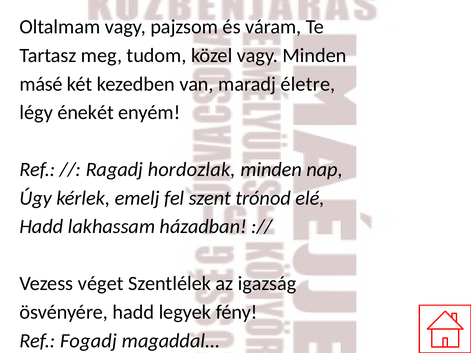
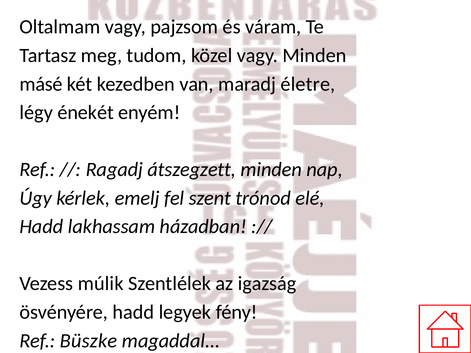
hordozlak: hordozlak -> átszegzett (192, 170)
véget: véget -> múlik (101, 284)
Fogadj: Fogadj -> Büszke (89, 341)
